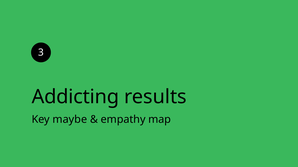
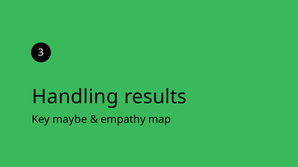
Addicting: Addicting -> Handling (75, 97)
